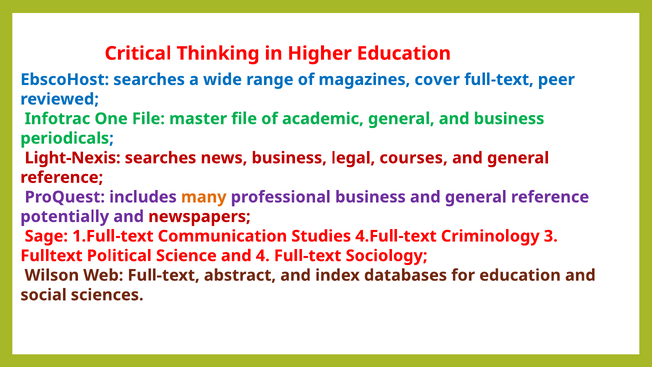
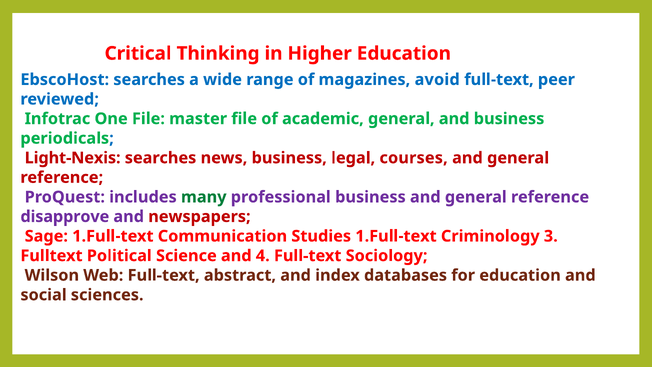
cover: cover -> avoid (437, 80)
many colour: orange -> green (204, 197)
potentially: potentially -> disapprove (65, 216)
Studies 4.Full-text: 4.Full-text -> 1.Full-text (396, 236)
